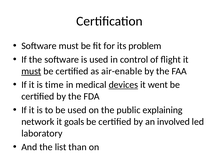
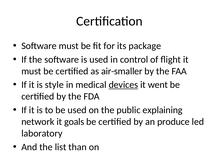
problem: problem -> package (145, 46)
must underline: present -> none (31, 71)
air-enable: air-enable -> air-smaller (122, 71)
time: time -> style (54, 85)
involved: involved -> produce (173, 122)
